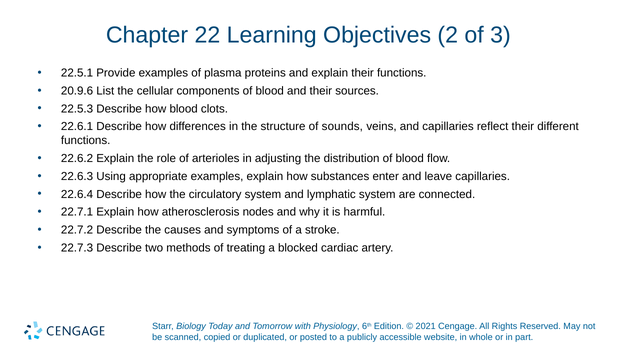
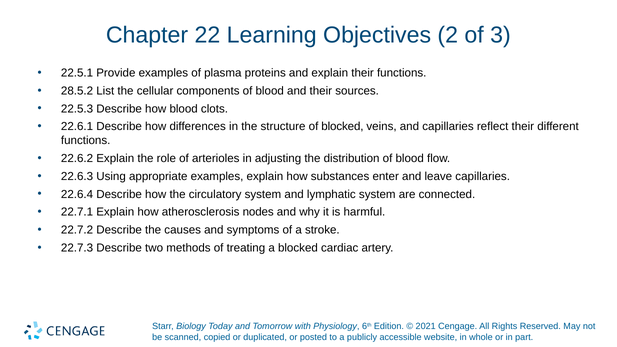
20.9.6: 20.9.6 -> 28.5.2 (77, 91)
of sounds: sounds -> blocked (342, 127)
